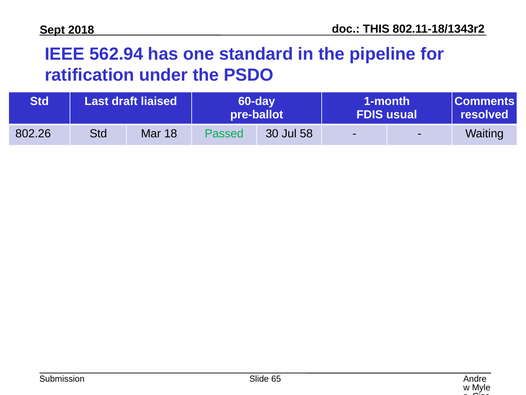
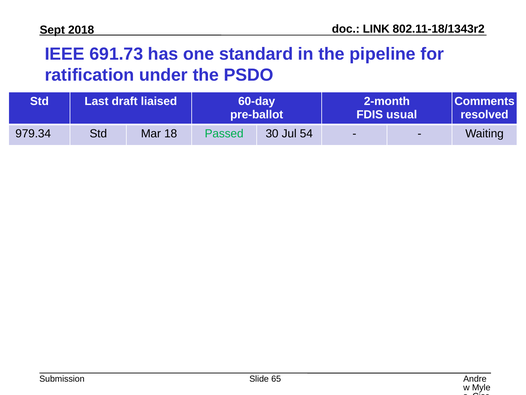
THIS: THIS -> LINK (376, 29)
562.94: 562.94 -> 691.73 (116, 54)
1-month: 1-month -> 2-month (387, 101)
802.26: 802.26 -> 979.34 (33, 134)
58: 58 -> 54 (306, 134)
